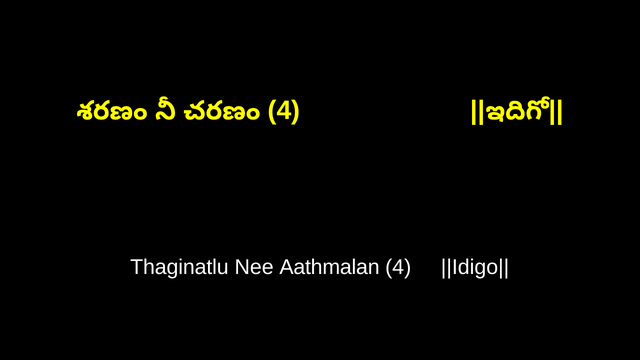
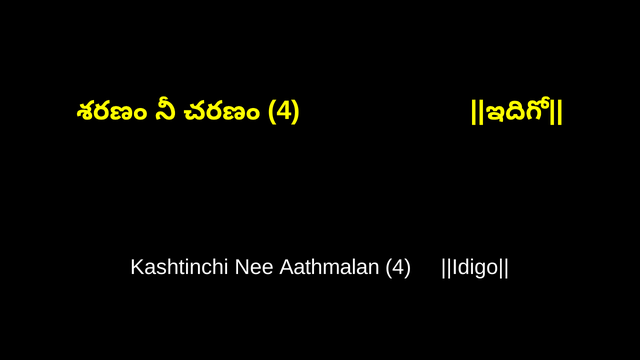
Thaginatlu: Thaginatlu -> Kashtinchi (179, 267)
